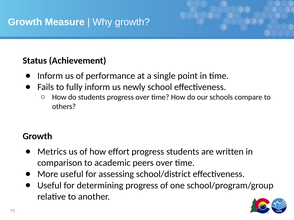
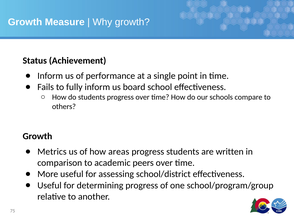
newly: newly -> board (134, 87)
effort: effort -> areas (119, 152)
